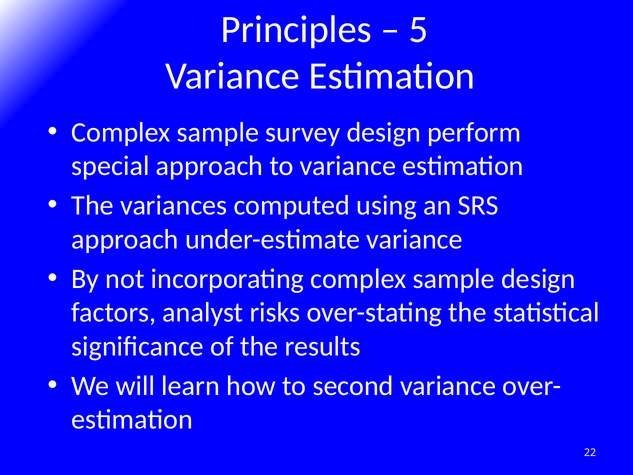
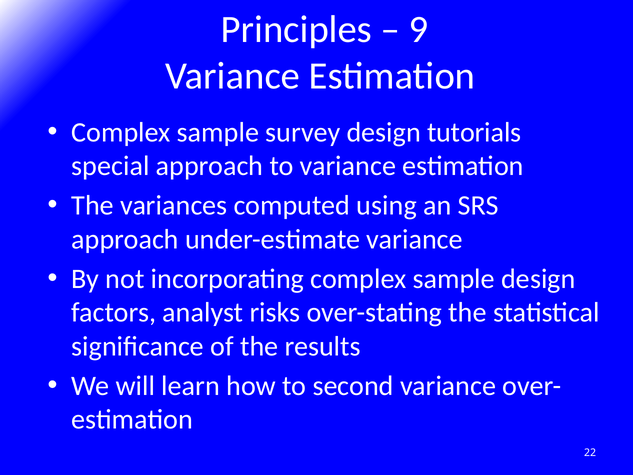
5: 5 -> 9 (419, 30)
perform: perform -> tutorials (474, 132)
